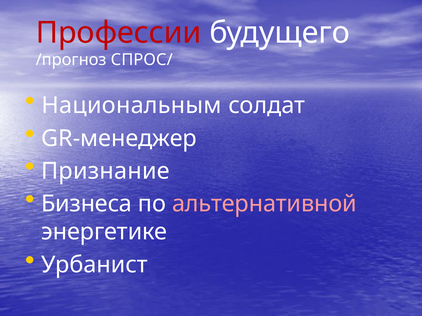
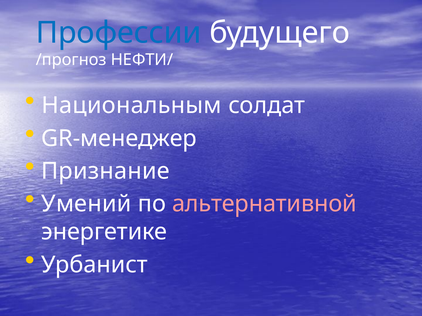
Профессии colour: red -> blue (119, 33)
СПРОС/: СПРОС/ -> НЕФТИ/ (142, 60)
Бизнеса: Бизнеса -> Умений (86, 204)
